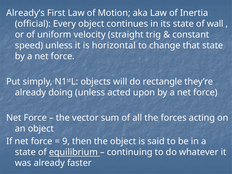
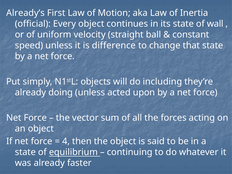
trig: trig -> ball (154, 35)
horizontal: horizontal -> difference (114, 46)
rectangle: rectangle -> including (162, 82)
9: 9 -> 4 (66, 141)
